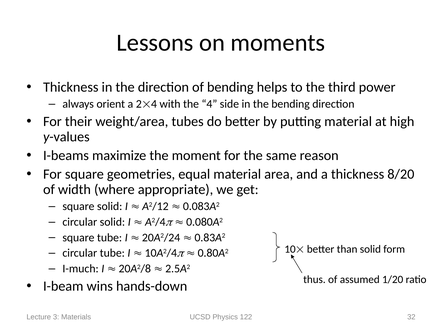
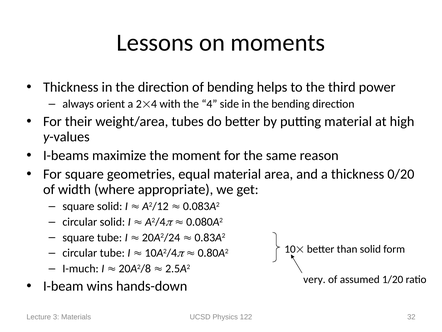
8/20: 8/20 -> 0/20 (401, 174)
thus: thus -> very (314, 279)
